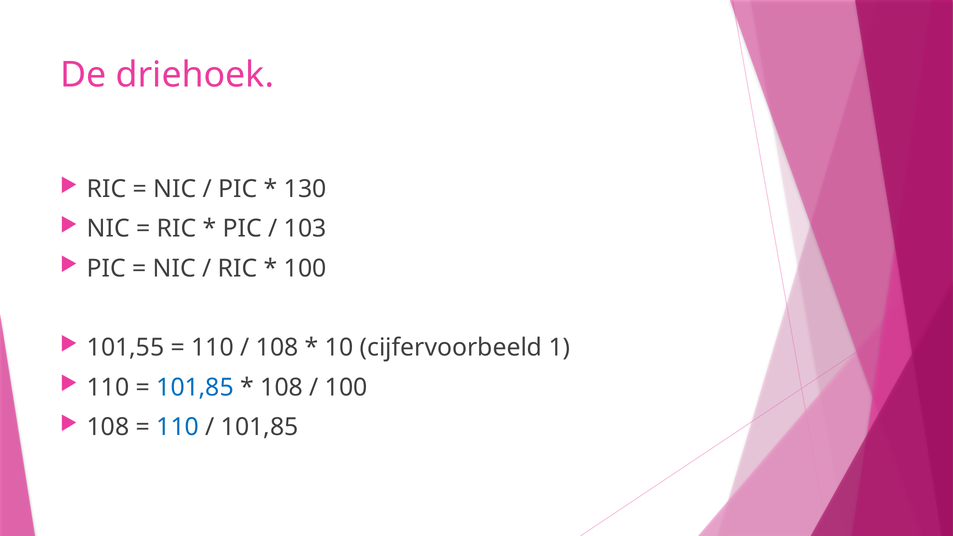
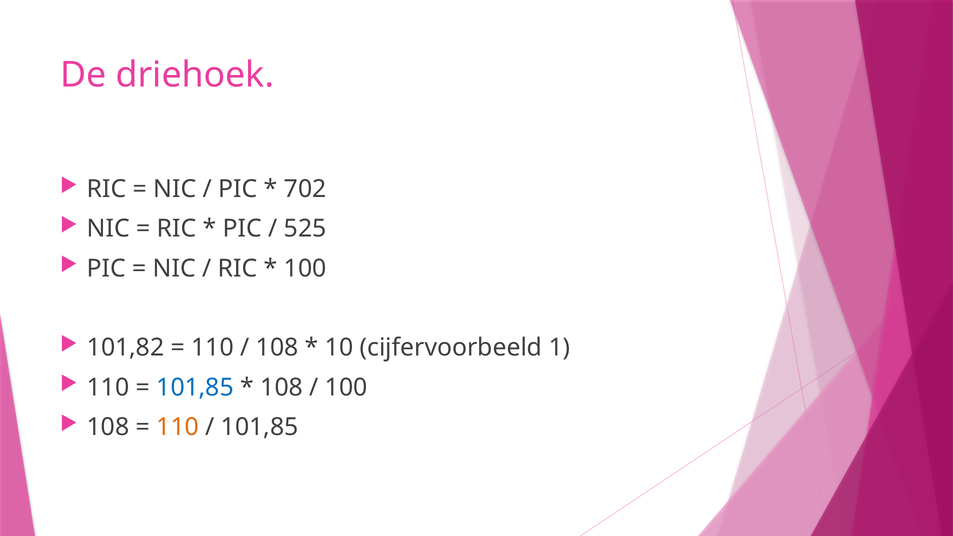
130: 130 -> 702 (305, 189)
103: 103 -> 525 (305, 229)
101,55: 101,55 -> 101,82 (126, 348)
110 colour: blue -> orange (178, 427)
